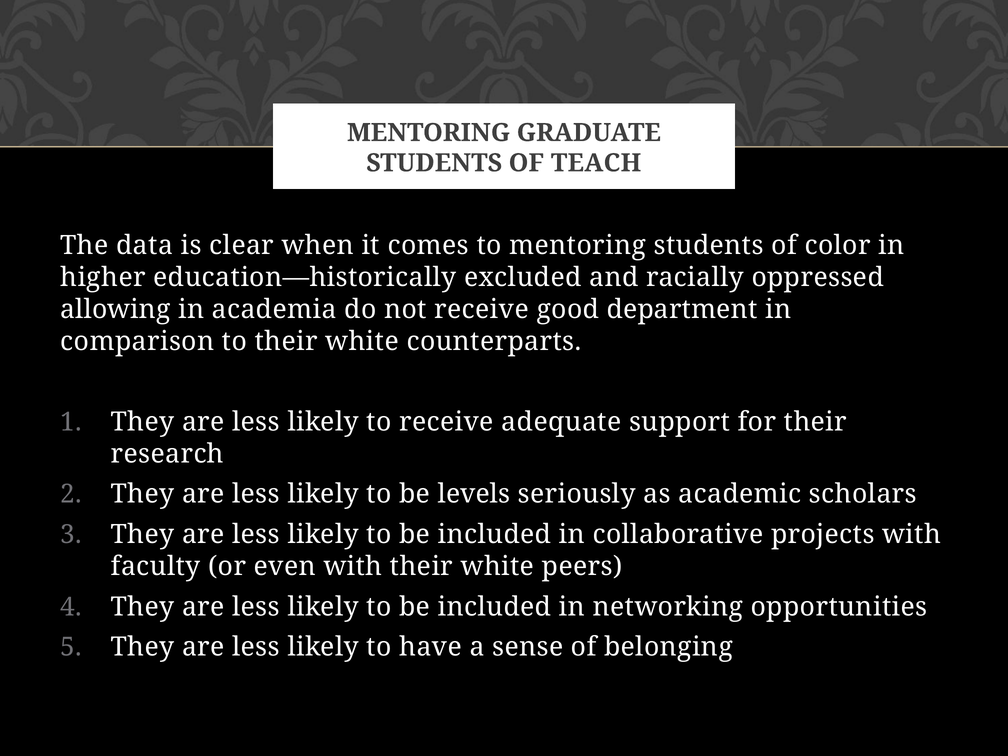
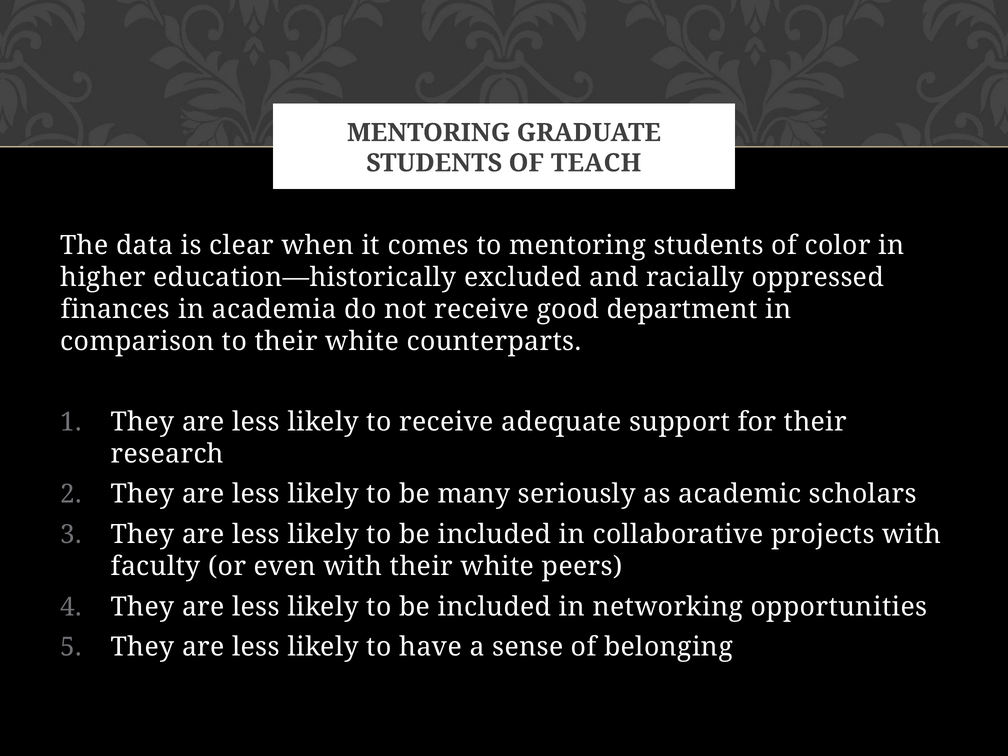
allowing: allowing -> finances (115, 309)
levels: levels -> many (474, 494)
